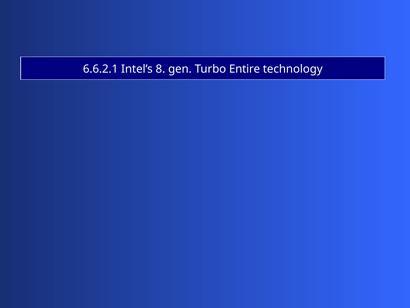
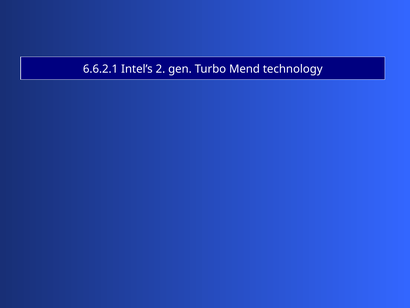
8: 8 -> 2 (160, 69)
Entire: Entire -> Mend (245, 69)
